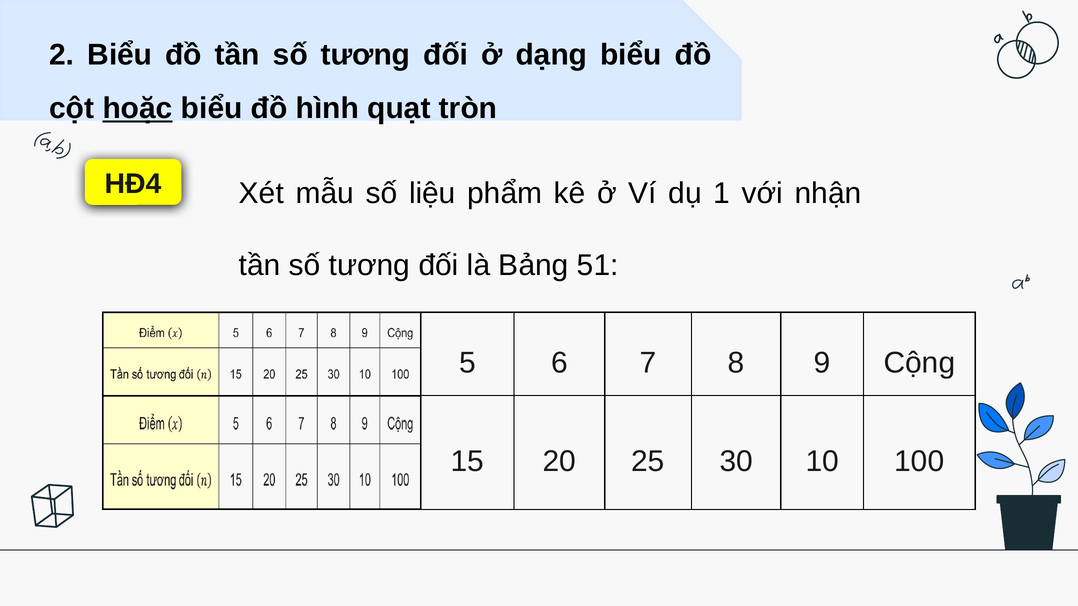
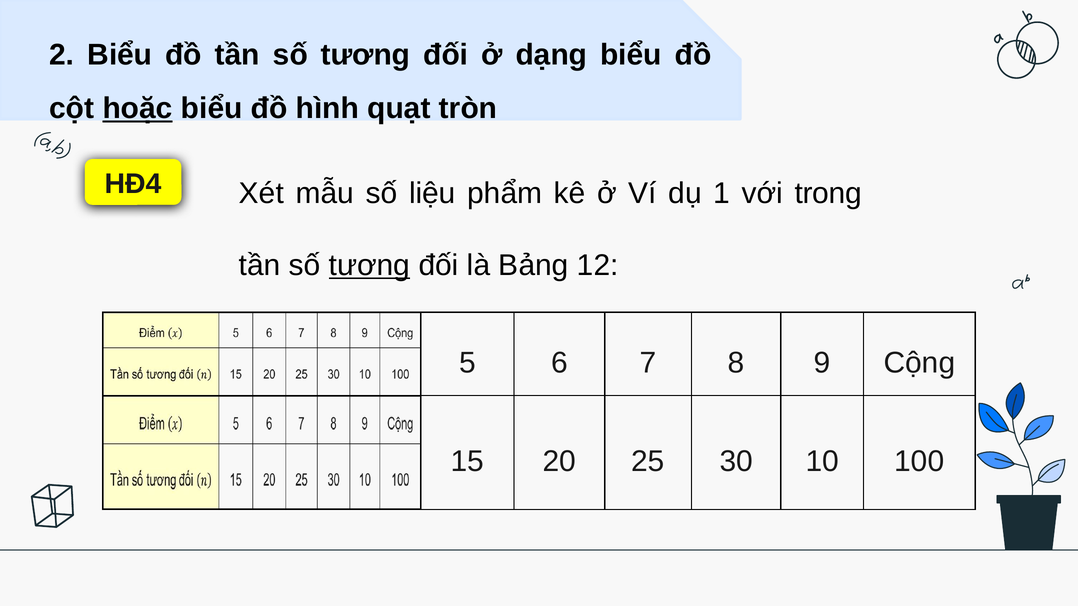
nhận: nhận -> trong (828, 194)
tương underline: none -> present (369, 265)
51: 51 -> 12 (598, 265)
